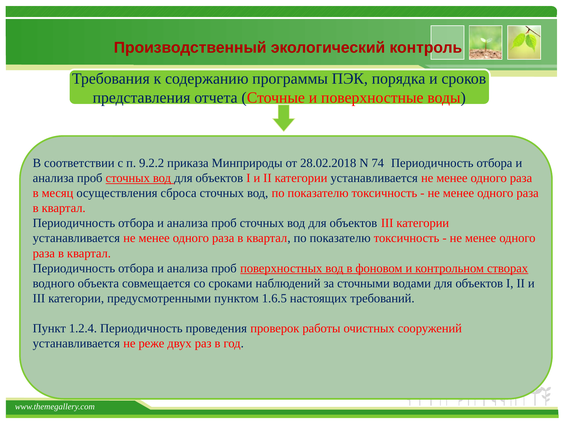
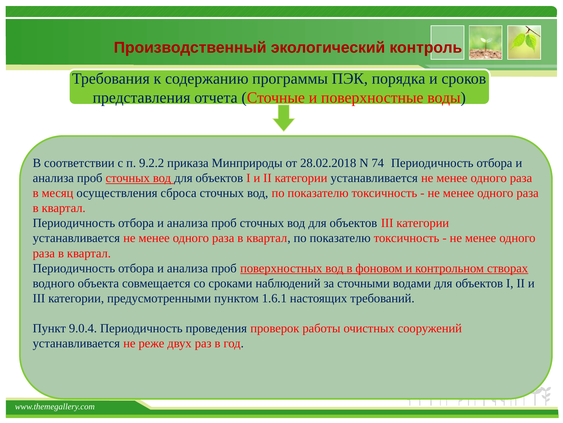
1.6.5: 1.6.5 -> 1.6.1 (274, 298)
1.2.4: 1.2.4 -> 9.0.4 (83, 328)
